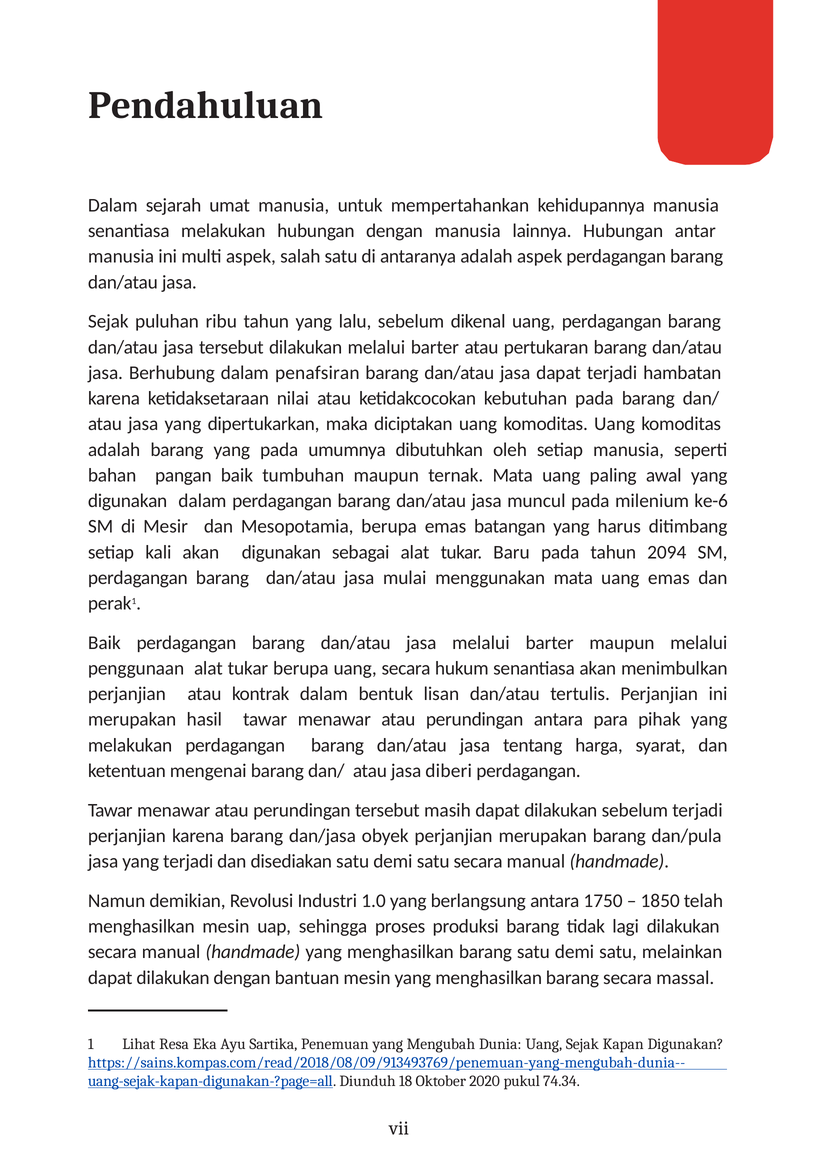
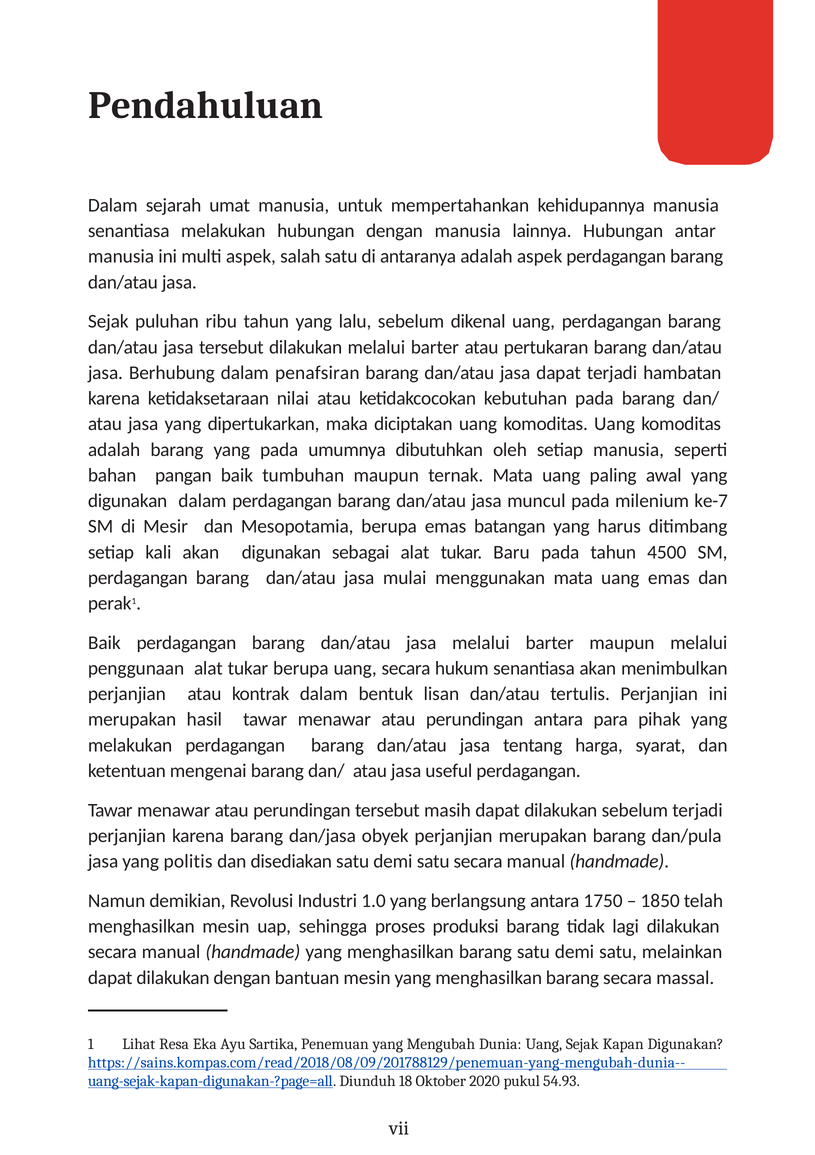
ke-6: ke-6 -> ke-7 (711, 501)
2094: 2094 -> 4500 (667, 552)
diberi: diberi -> useful (449, 771)
yang terjadi: terjadi -> politis (188, 862)
https://sains.kompas.com/read/2018/08/09/913493769/penemuan-yang-mengubah-dunia--: https://sains.kompas.com/read/2018/08/09/913493769/penemuan-yang-mengubah-dunia-- -> https://sains.kompas.com/read/2018/08/09/201788129/penemuan-yang-mengubah-dunia-- (387, 1063)
74.34: 74.34 -> 54.93 (561, 1082)
